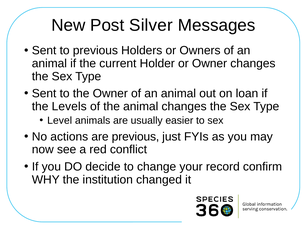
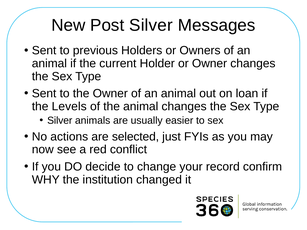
Level: Level -> Silver (60, 121)
are previous: previous -> selected (135, 137)
